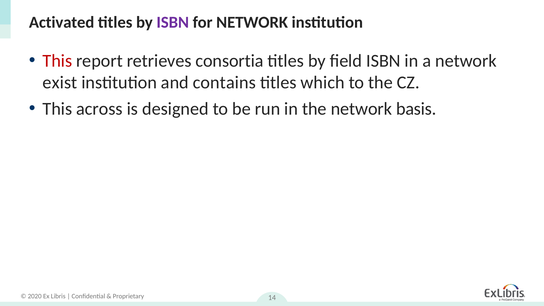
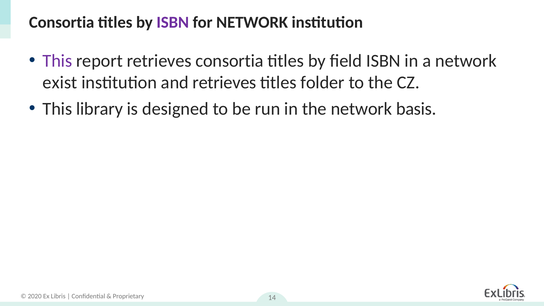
Activated: Activated -> Consortia (62, 22)
This colour: red -> purple (57, 61)
and contains: contains -> retrieves (224, 83)
which: which -> folder (323, 83)
across: across -> library (100, 109)
